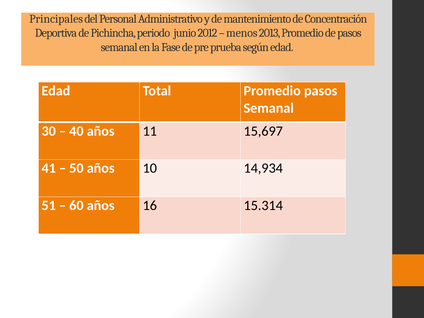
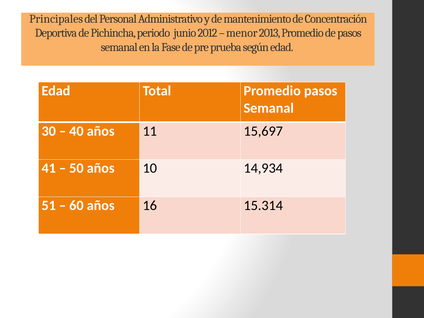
menos: menos -> menor (242, 33)
